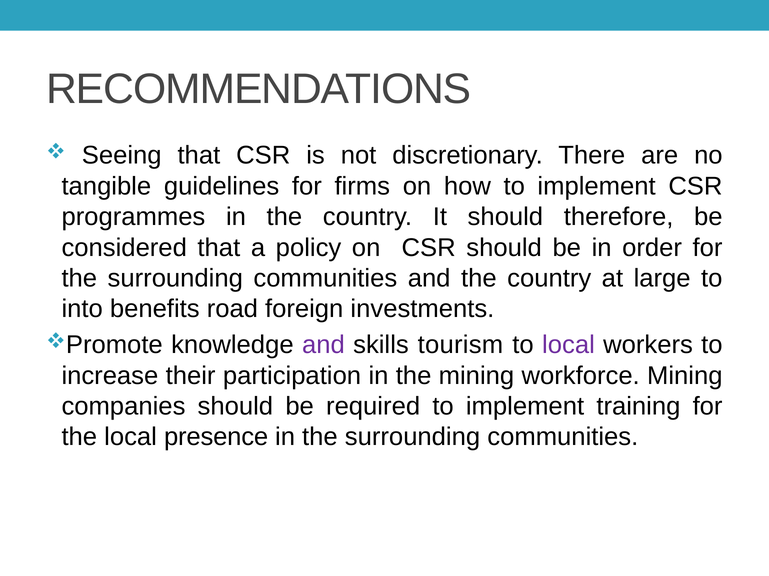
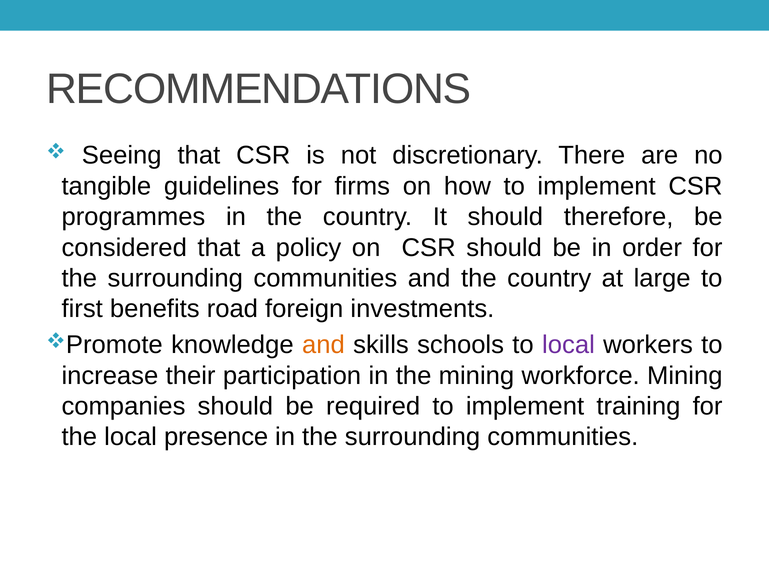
into: into -> first (82, 309)
and colour: purple -> orange (323, 345)
tourism: tourism -> schools (461, 345)
